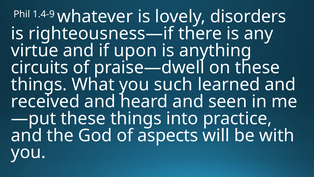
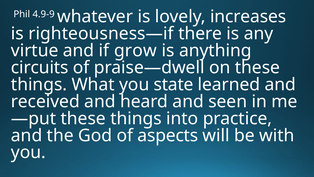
1.4-9: 1.4-9 -> 4.9-9 (44, 14)
disorders: disorders -> increases (248, 17)
upon: upon -> grow (135, 50)
such: such -> state (174, 84)
